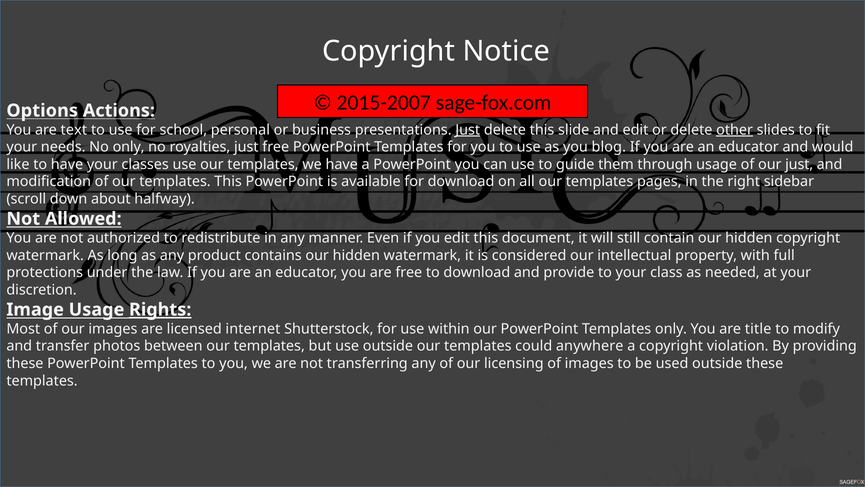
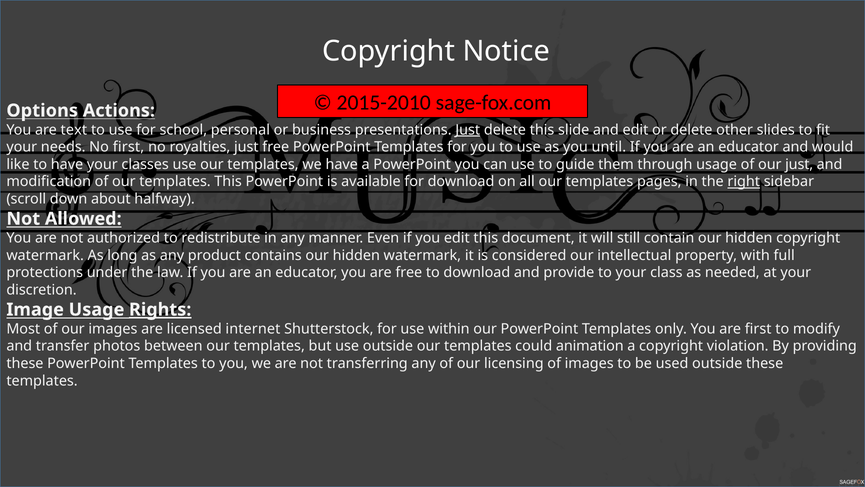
2015-2007: 2015-2007 -> 2015-2010 (384, 103)
other underline: present -> none (735, 130)
No only: only -> first (128, 147)
blog: blog -> until (609, 147)
right underline: none -> present (744, 182)
are title: title -> first (758, 329)
anywhere: anywhere -> animation (590, 346)
